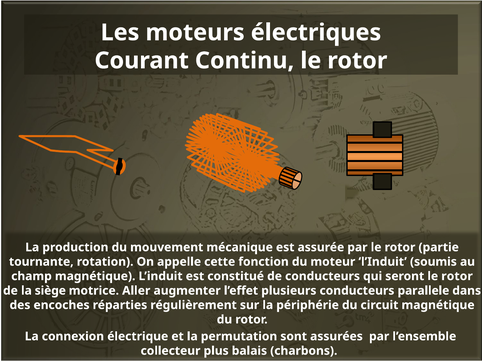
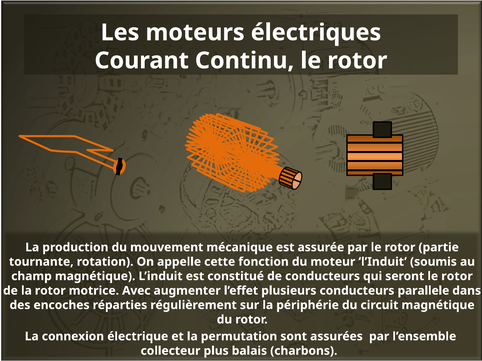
la siège: siège -> rotor (50, 291)
Aller: Aller -> Avec (136, 291)
